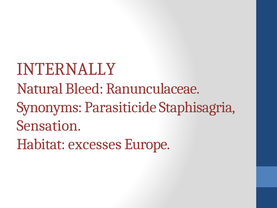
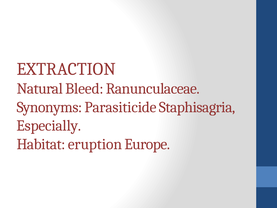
INTERNALLY: INTERNALLY -> EXTRACTION (66, 69)
Sensation: Sensation -> Especially (49, 125)
excesses: excesses -> eruption (95, 144)
